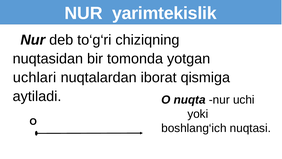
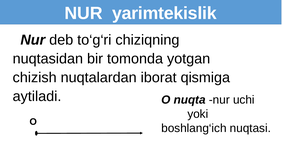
uchlari: uchlari -> chizish (35, 77)
